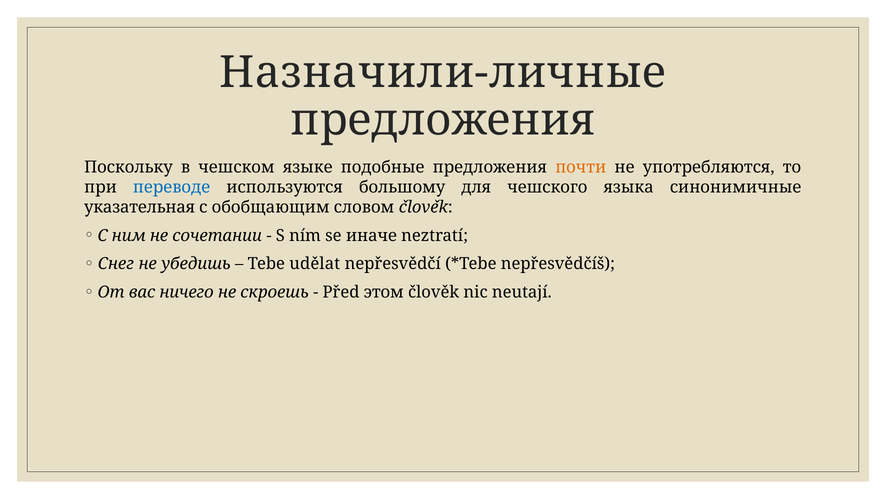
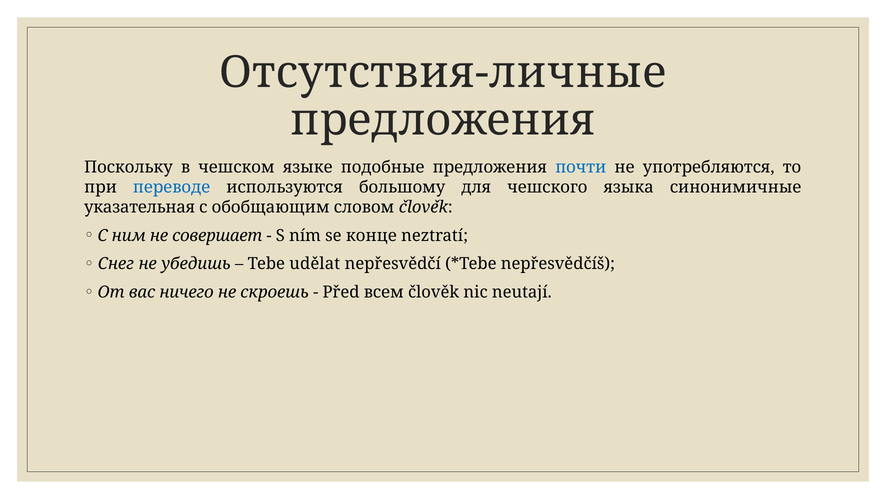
Назначили-личные: Назначили-личные -> Отсутствия-личные (443, 72)
почти colour: orange -> blue (581, 167)
сочетании: сочетании -> совершает (217, 235)
иначе: иначе -> конце (371, 235)
этом: этом -> всем (384, 292)
